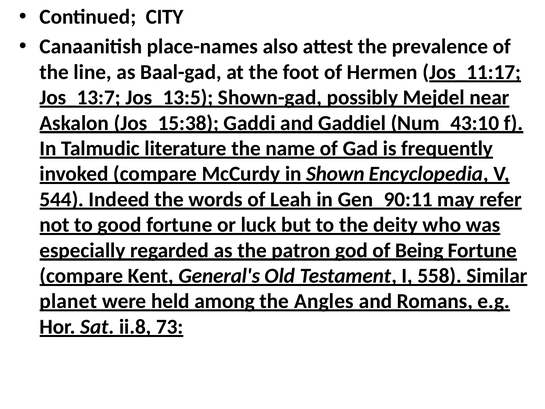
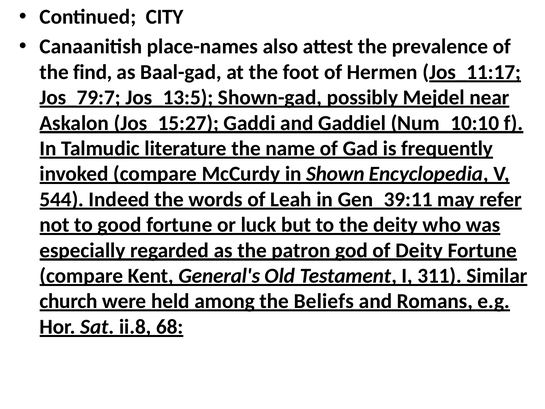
line: line -> find (93, 72)
Jos_13:7: Jos_13:7 -> Jos_79:7 (80, 98)
Jos_15:38: Jos_15:38 -> Jos_15:27 (166, 123)
Num_43:10: Num_43:10 -> Num_10:10 (445, 123)
Gen_90:11: Gen_90:11 -> Gen_39:11 (385, 199)
of Being: Being -> Deity (419, 250)
558: 558 -> 311 (440, 276)
planet: planet -> church (69, 301)
Angles: Angles -> Beliefs (324, 301)
73: 73 -> 68 (170, 327)
